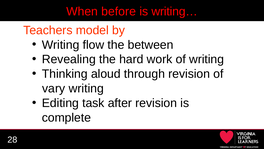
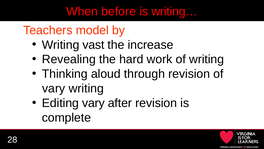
flow: flow -> vast (94, 45)
between: between -> increase (151, 45)
Editing task: task -> vary (93, 103)
